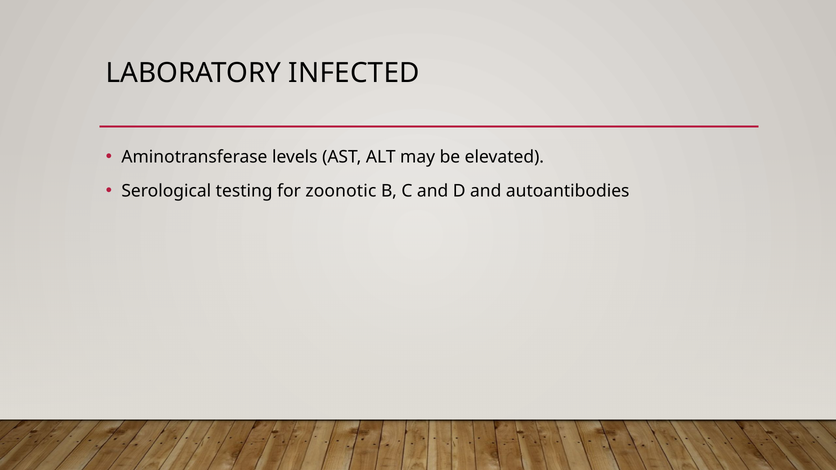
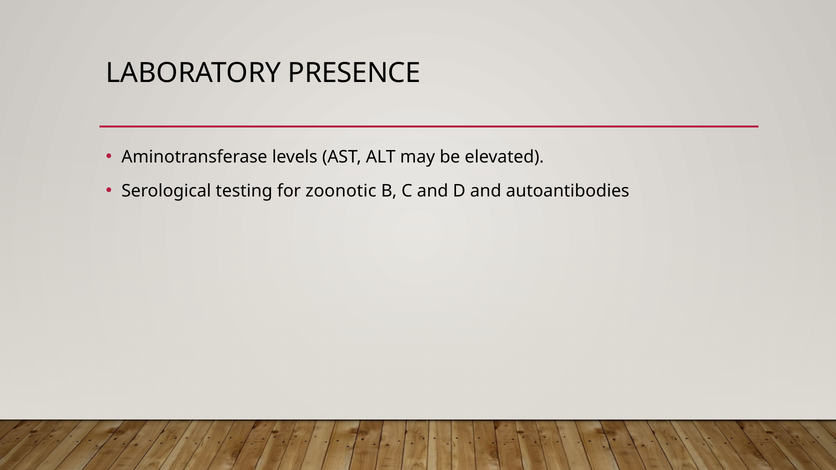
INFECTED: INFECTED -> PRESENCE (354, 73)
